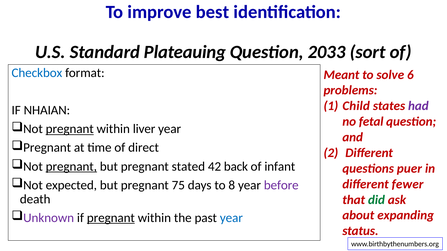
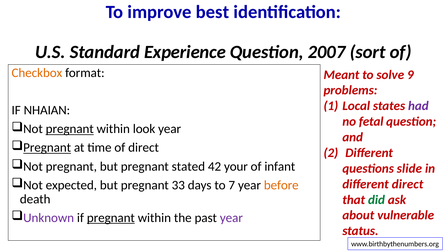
Plateauing: Plateauing -> Experience (185, 52)
2033: 2033 -> 2007 (327, 52)
Checkbox colour: blue -> orange (37, 73)
6: 6 -> 9 (410, 75)
Child: Child -> Local (356, 106)
liver: liver -> look (144, 129)
Pregnant underline: none -> present (47, 148)
pregnant underline: present -> none (71, 167)
back: back -> your (236, 167)
puer: puer -> slide (409, 169)
75: 75 -> 33 (178, 185)
8: 8 -> 7 (232, 185)
before colour: purple -> orange (281, 185)
different fewer: fewer -> direct (408, 184)
expanding: expanding -> vulnerable (406, 216)
year colour: blue -> purple (231, 218)
